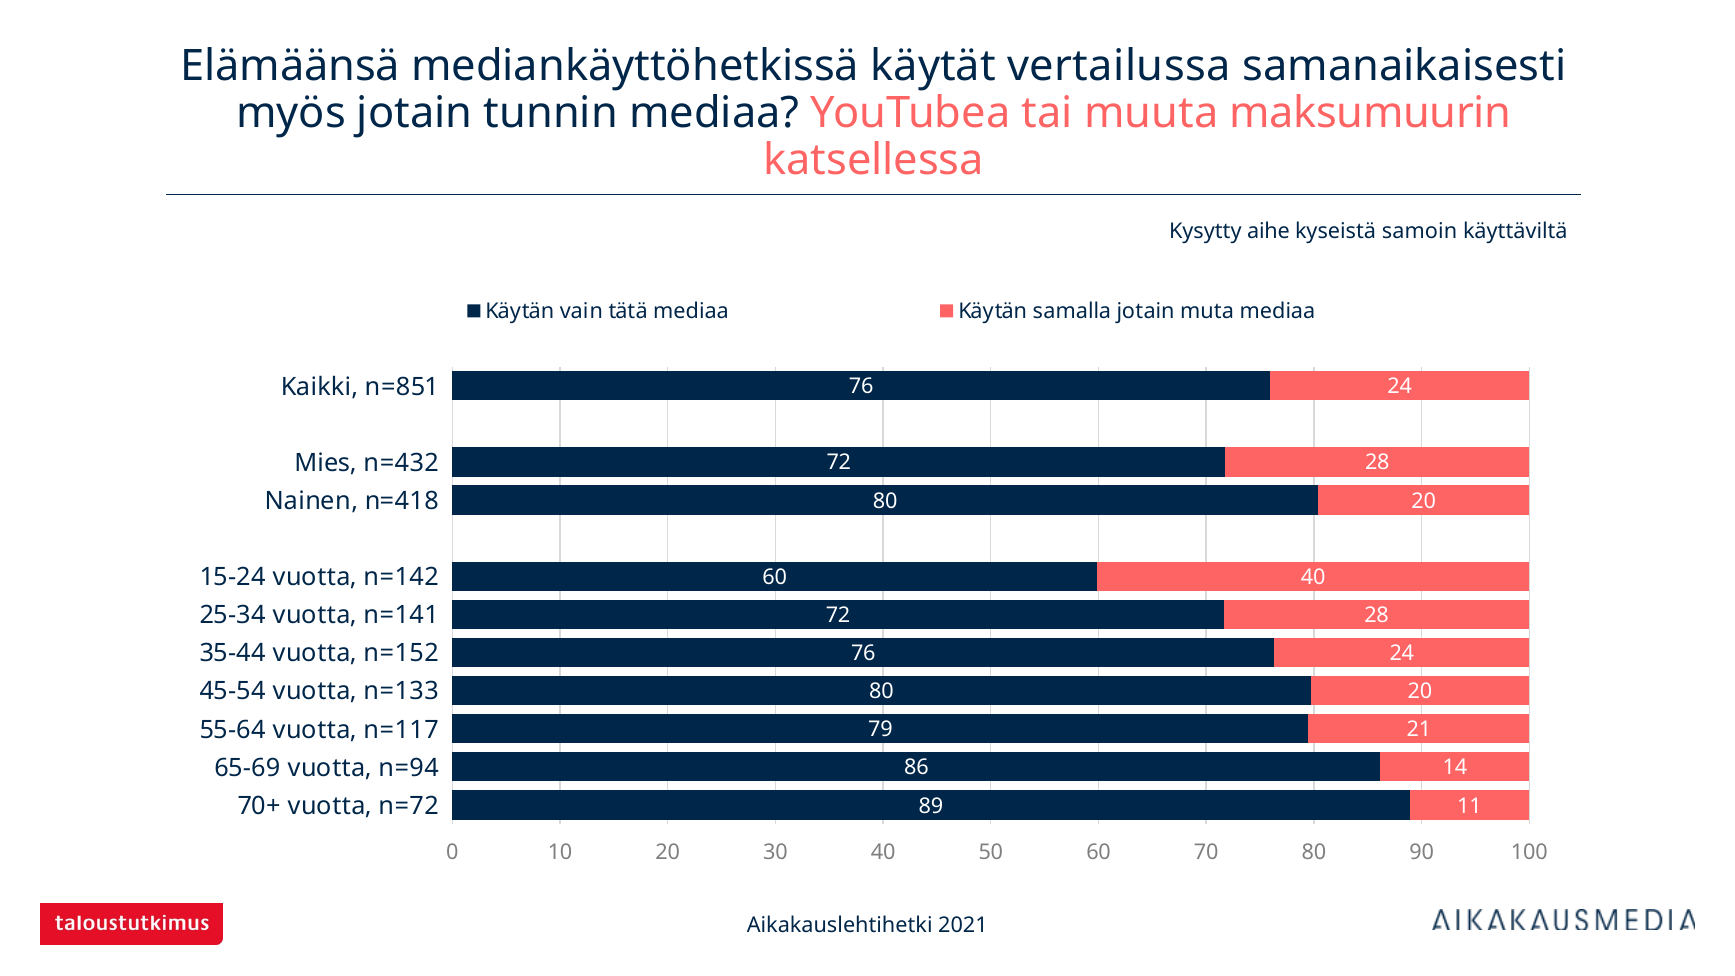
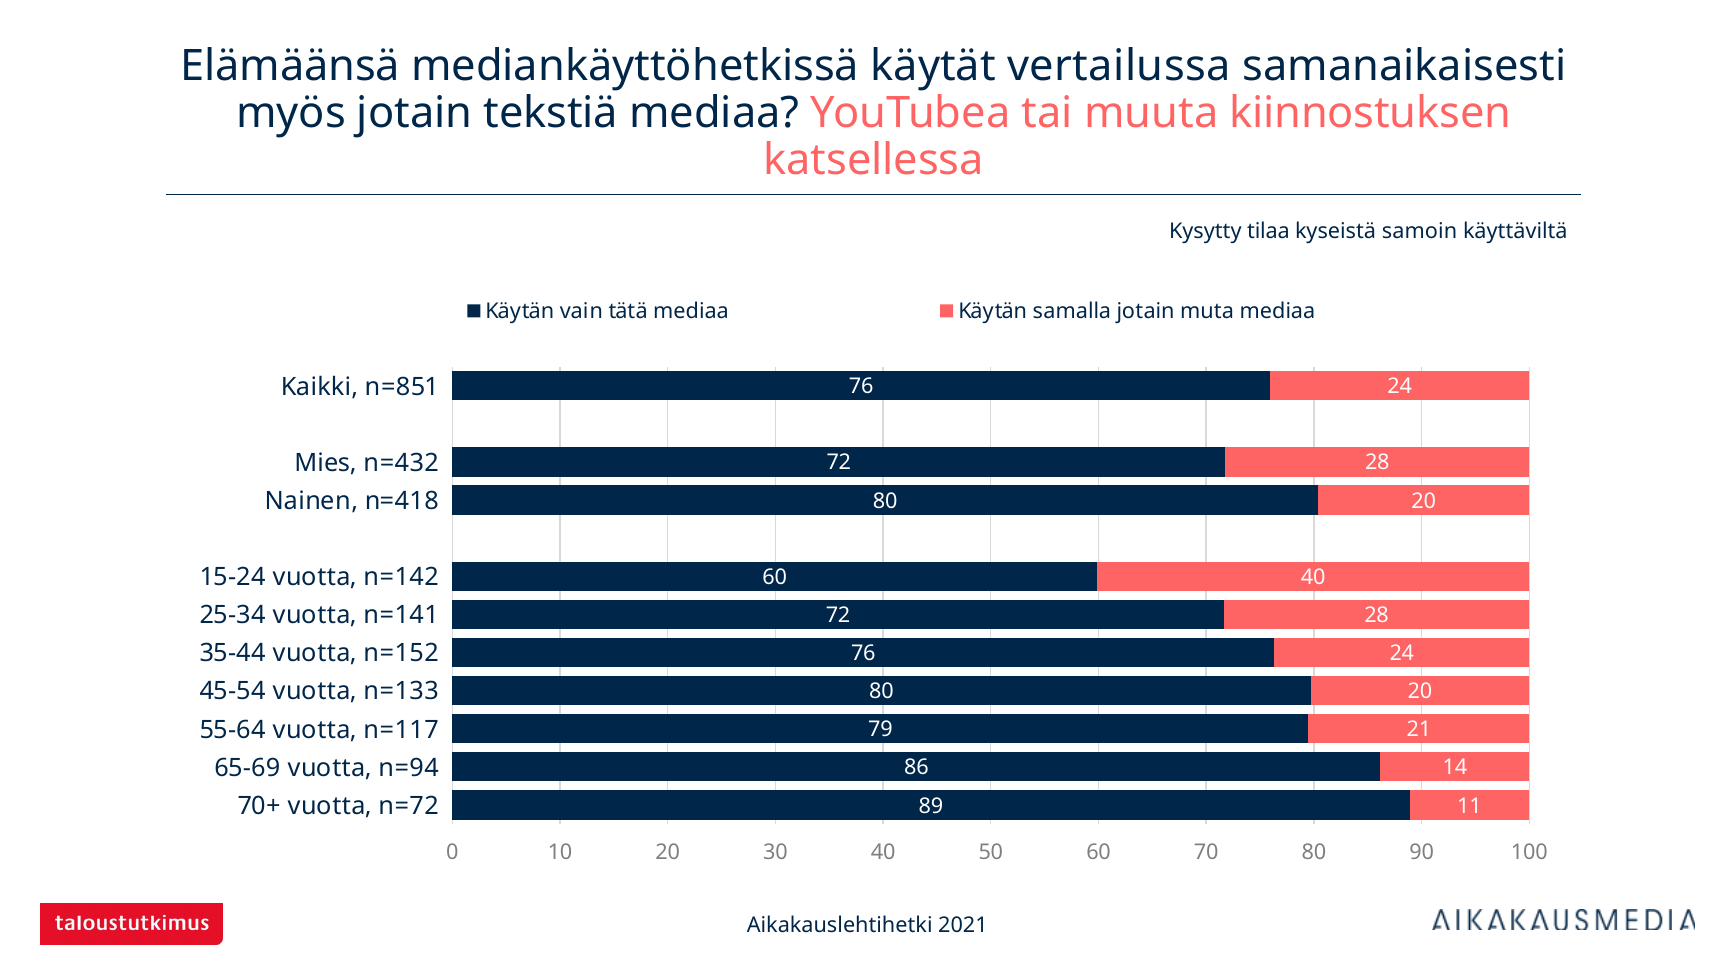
tunnin: tunnin -> tekstiä (551, 113)
maksumuurin: maksumuurin -> kiinnostuksen (1370, 113)
aihe: aihe -> tilaa (1268, 231)
